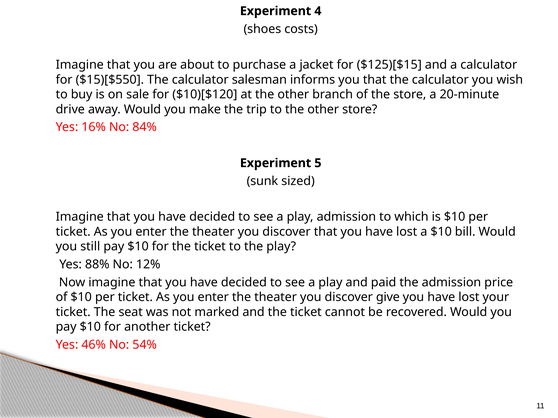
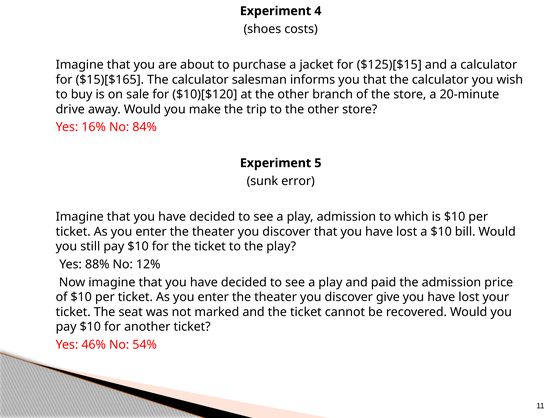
$15)[$550: $15)[$550 -> $15)[$165 (110, 80)
sized: sized -> error (298, 181)
